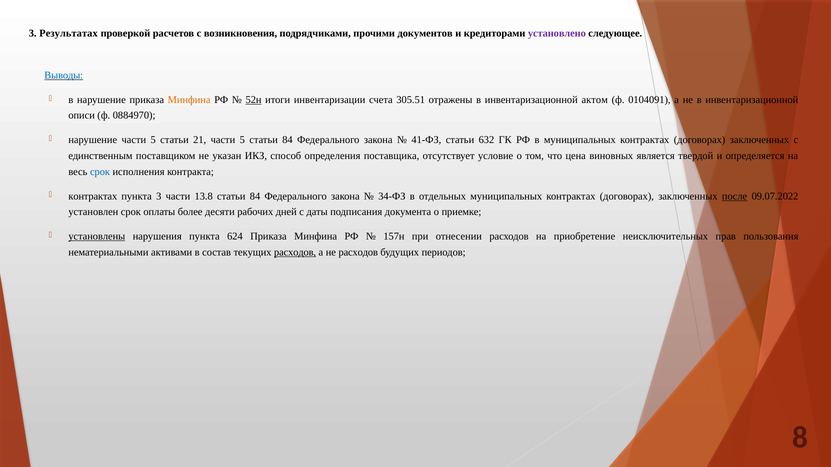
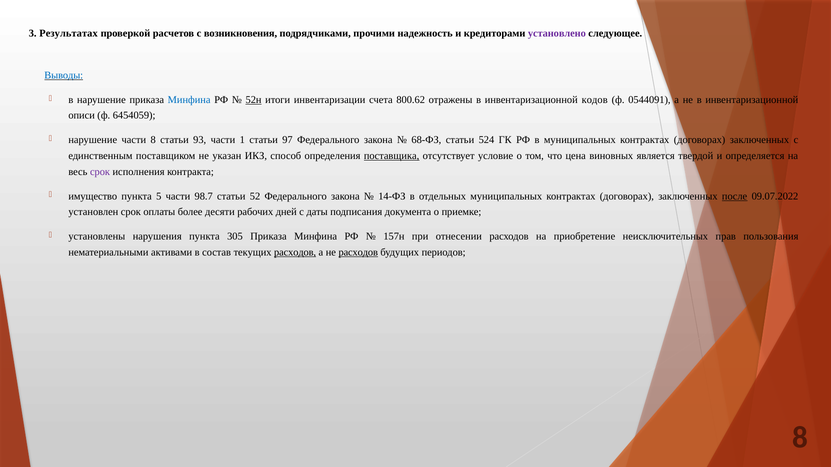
документов: документов -> надежность (425, 33)
Минфина colour: orange -> blue (189, 100)
305.51: 305.51 -> 800.62 (411, 100)
актом: актом -> кодов (595, 100)
0104091: 0104091 -> 0544091 (649, 100)
0884970: 0884970 -> 6454059 (134, 116)
нарушение части 5: 5 -> 8 (153, 140)
21: 21 -> 93 (200, 140)
5: 5 -> 1 (242, 140)
84: 84 -> 97 (288, 140)
41-ФЗ: 41-ФЗ -> 68-ФЗ (426, 140)
632: 632 -> 524 (486, 140)
поставщика underline: none -> present (392, 156)
срок colour: blue -> purple (100, 172)
контрактах: контрактах -> имущество (93, 196)
пункта 3: 3 -> 5 (159, 196)
13.8: 13.8 -> 98.7 (204, 196)
84: 84 -> 52 (255, 196)
34-ФЗ: 34-ФЗ -> 14-ФЗ (392, 196)
установлены underline: present -> none (97, 237)
624: 624 -> 305 (235, 237)
расходов underline: none -> present (358, 252)
